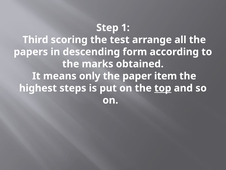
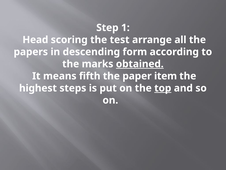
Third: Third -> Head (35, 40)
obtained underline: none -> present (140, 64)
only: only -> fifth (90, 76)
